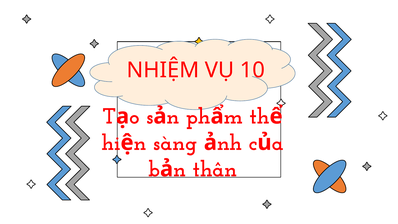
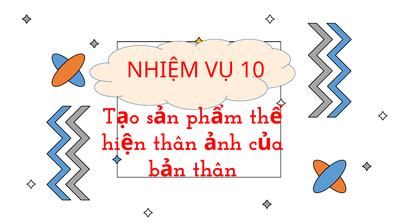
sàng: sàng -> thân (175, 143)
